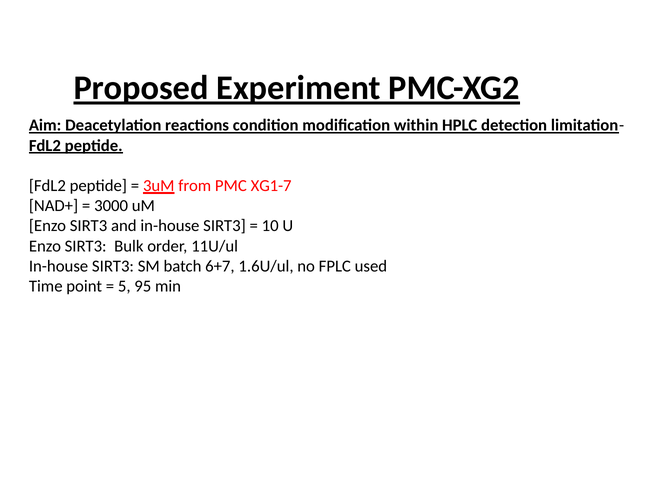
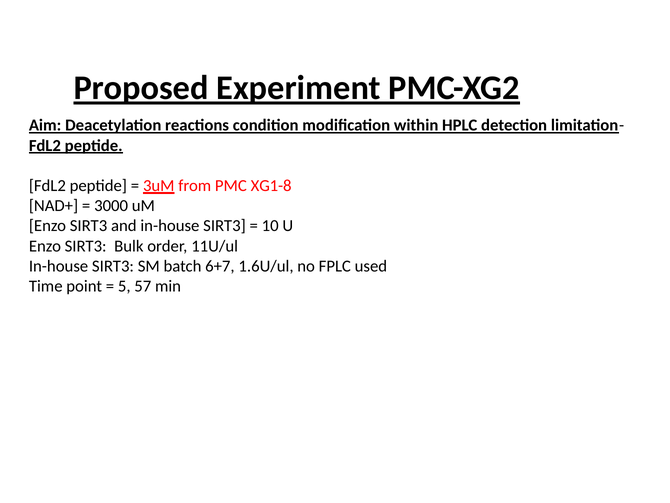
XG1-7: XG1-7 -> XG1-8 (271, 186)
95: 95 -> 57 (143, 286)
